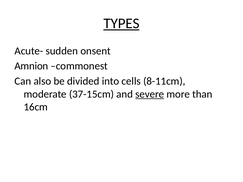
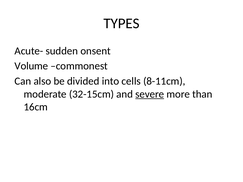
TYPES underline: present -> none (121, 24)
Amnion: Amnion -> Volume (31, 66)
37-15cm: 37-15cm -> 32-15cm (91, 94)
